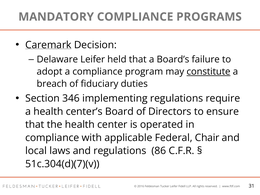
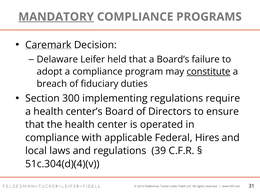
MANDATORY underline: none -> present (56, 17)
346: 346 -> 300 (71, 98)
Chair: Chair -> Hires (207, 138)
86: 86 -> 39 (159, 151)
51c.304(d)(7)(v: 51c.304(d)(7)(v -> 51c.304(d)(4)(v (62, 164)
